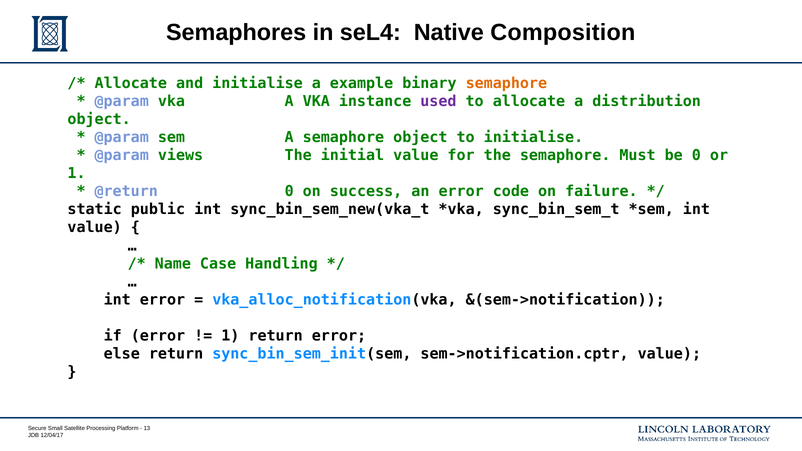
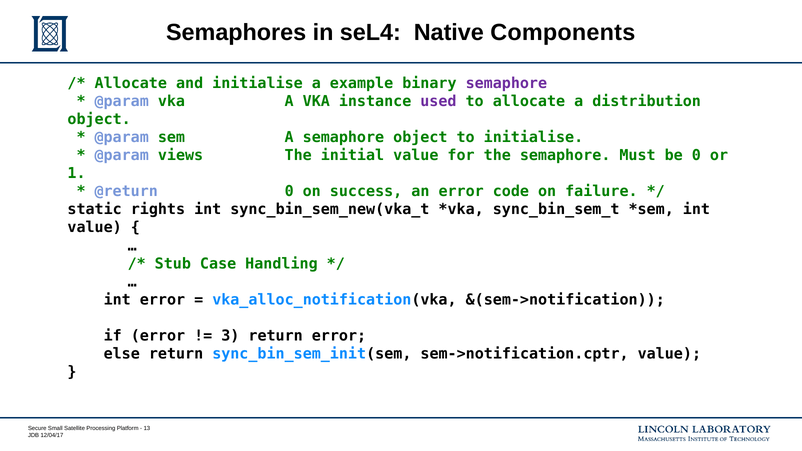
Composition: Composition -> Components (563, 33)
semaphore colour: orange -> purple (506, 83)
public: public -> rights (158, 210)
Name: Name -> Stub (173, 264)
1: 1 -> 3 (230, 336)
